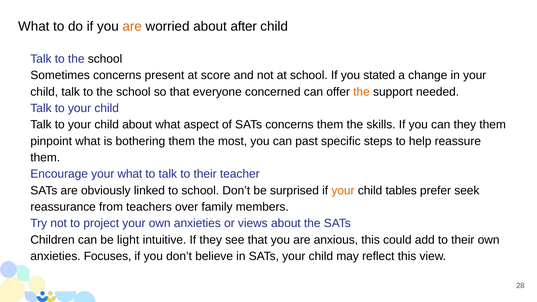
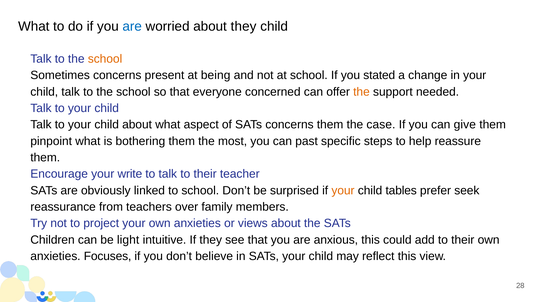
are colour: orange -> blue (132, 27)
about after: after -> they (244, 27)
school colour: black -> orange (105, 59)
score: score -> being (216, 75)
skills: skills -> case (381, 125)
can they: they -> give (465, 125)
your what: what -> write (130, 174)
